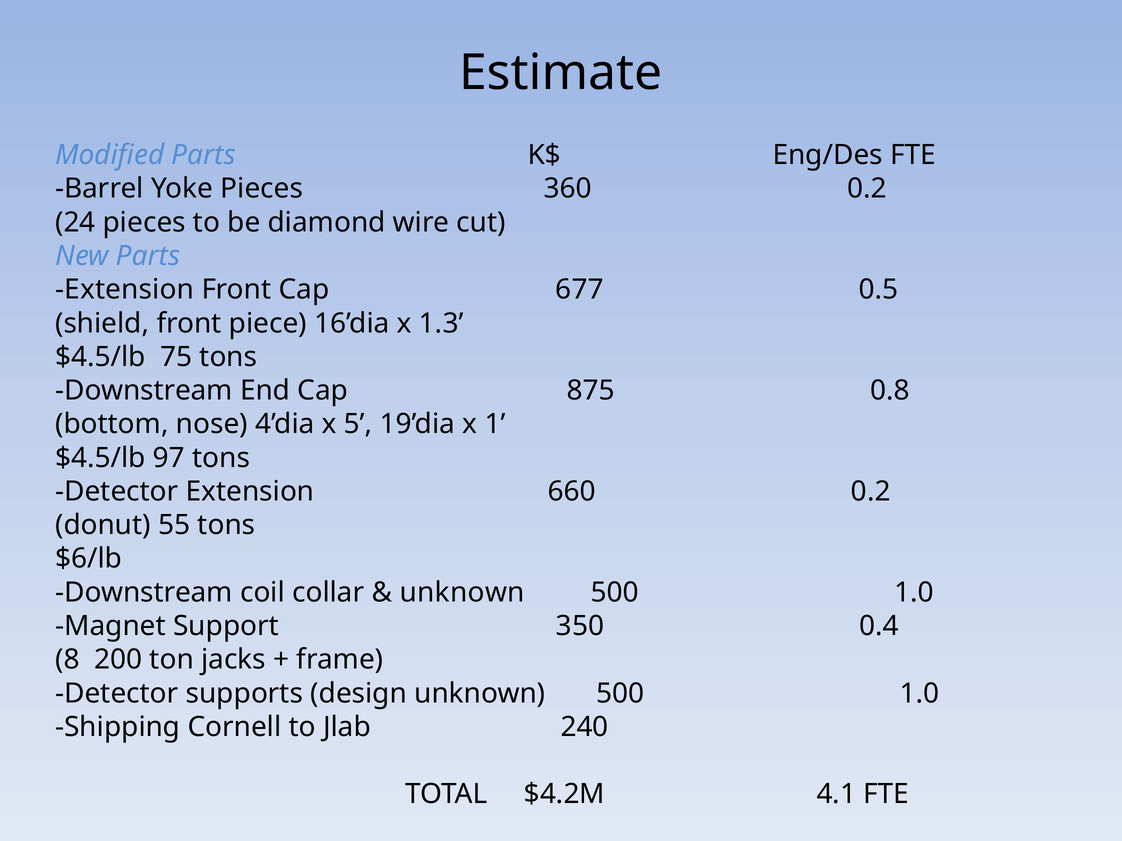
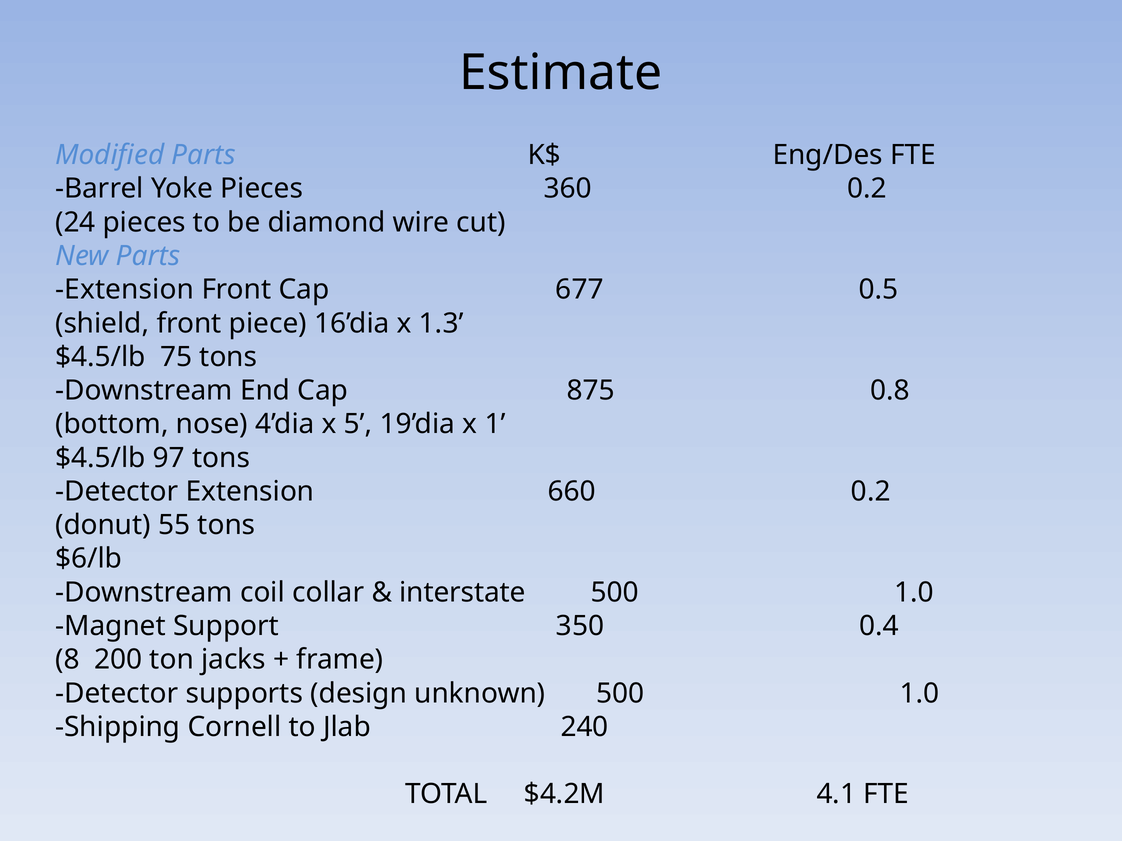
unknown: unknown -> interstate (462, 593)
